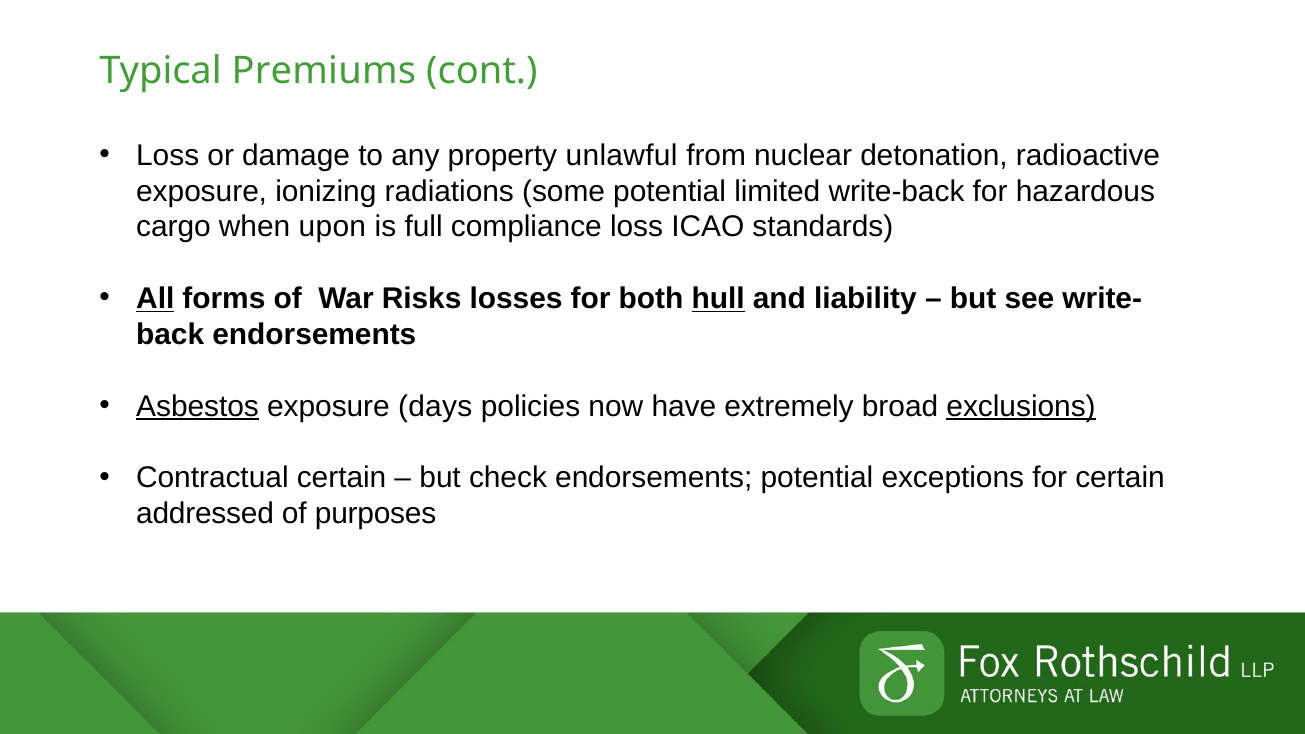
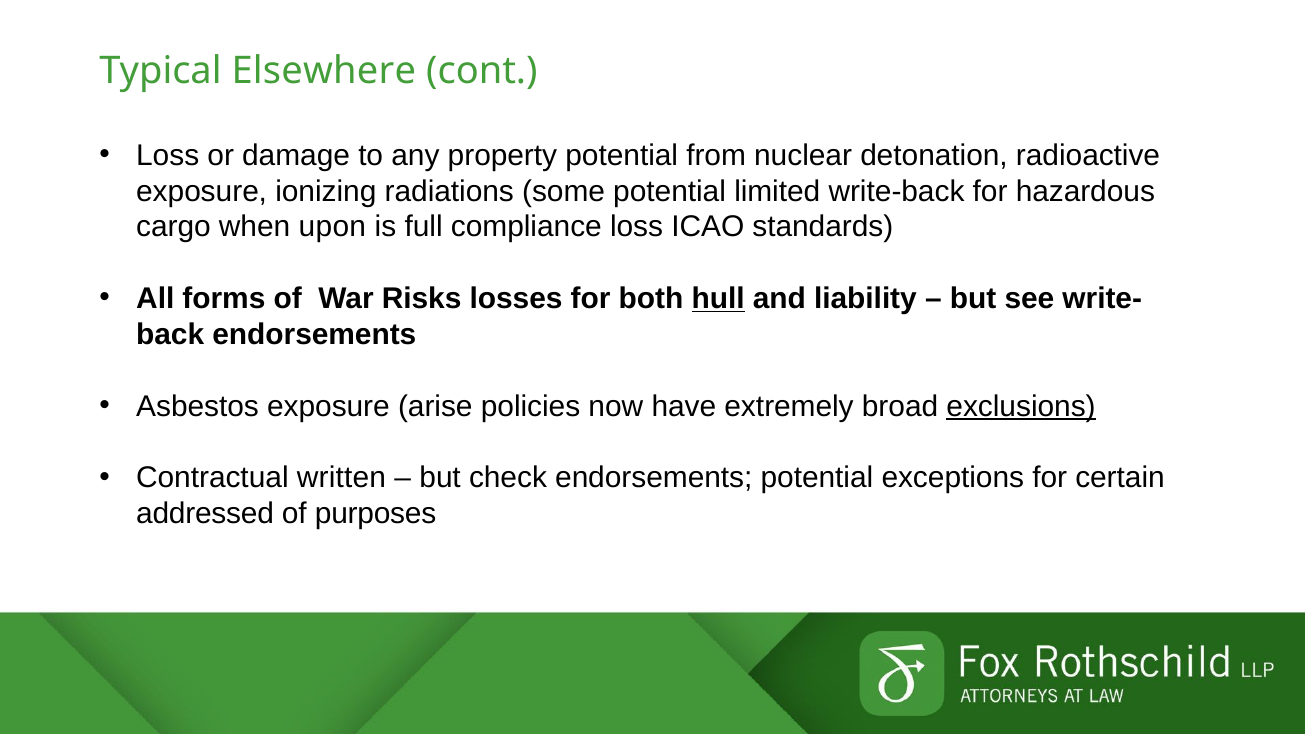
Premiums: Premiums -> Elsewhere (324, 71)
property unlawful: unlawful -> potential (622, 155)
All underline: present -> none (155, 299)
Asbestos underline: present -> none (198, 406)
days: days -> arise (435, 406)
Contractual certain: certain -> written (341, 478)
